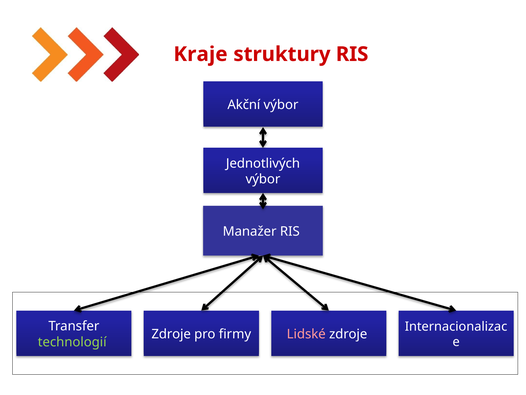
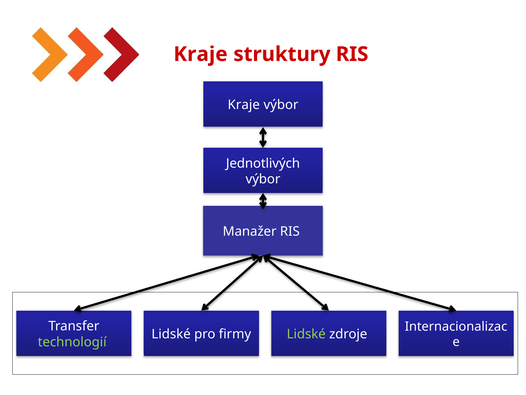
Akční: Akční -> Kraje (244, 105)
Zdroje: Zdroje -> Lidské (171, 334)
Lidské colour: pink -> light green (306, 334)
